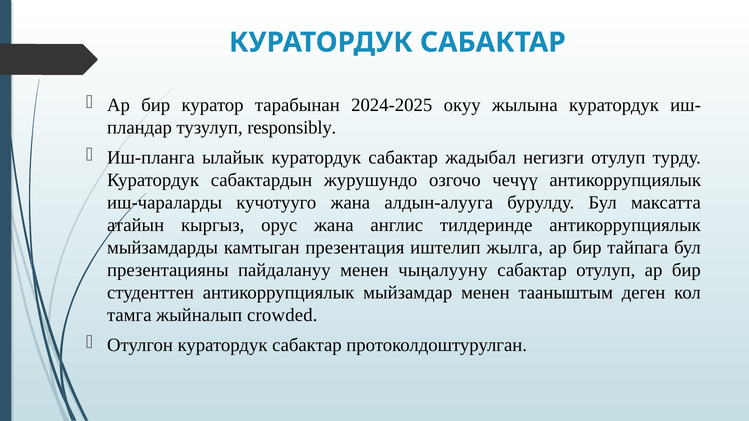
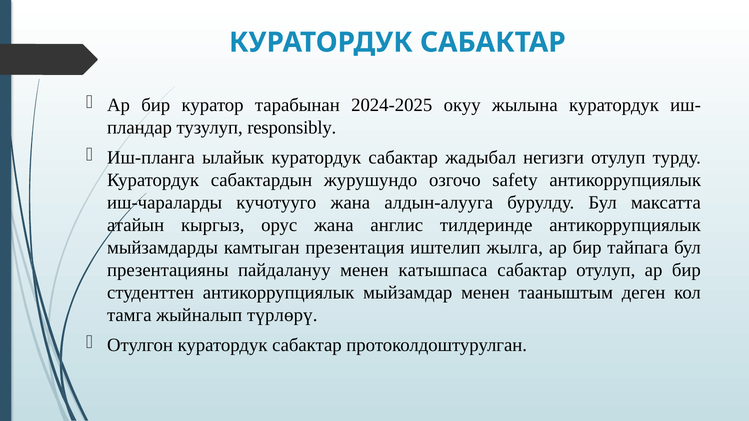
чечүү: чечүү -> safety (515, 180)
чыңалууну: чыңалууну -> катышпаса (443, 270)
crowded: crowded -> түрлөрү (282, 315)
